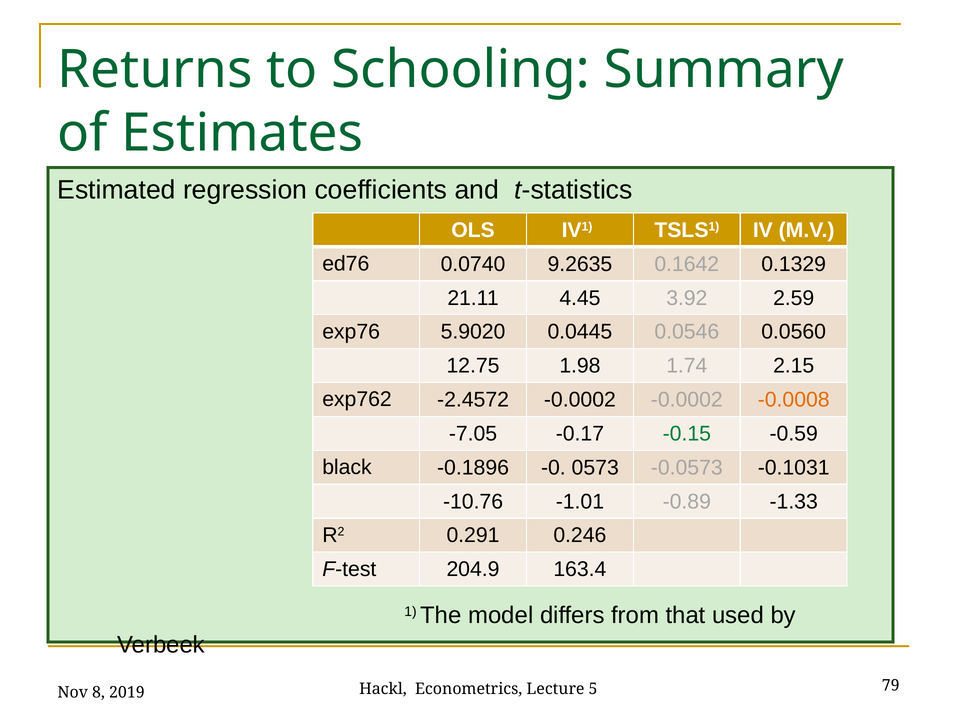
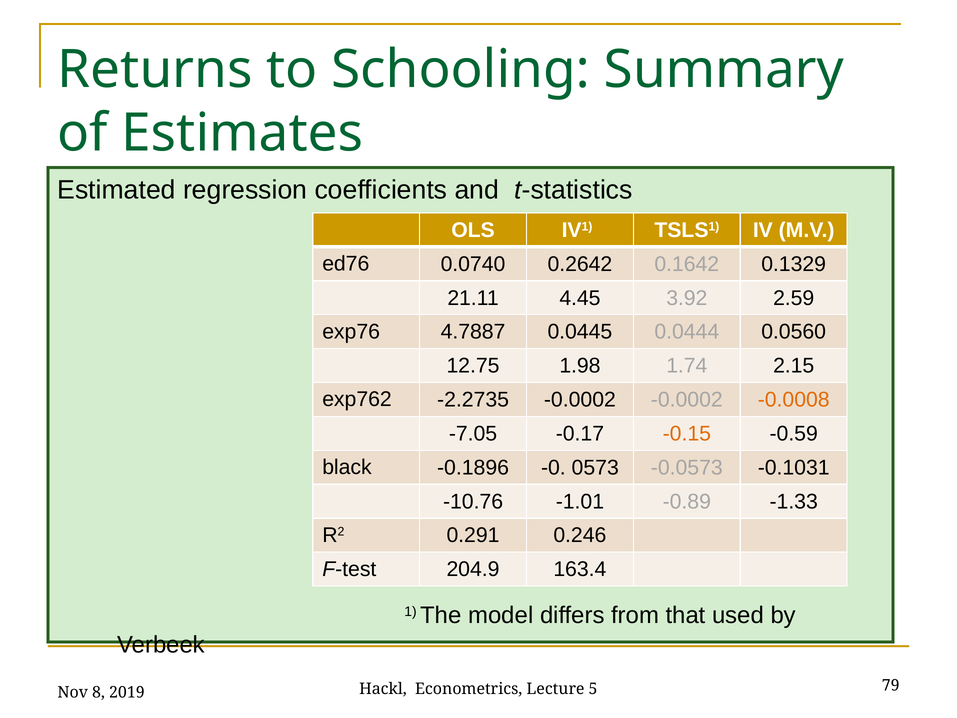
9.2635: 9.2635 -> 0.2642 (580, 264)
5.9020: 5.9020 -> 4.7887 (473, 332)
0.0546: 0.0546 -> 0.0444 (687, 332)
-2.4572: -2.4572 -> -2.2735 (473, 400)
-0.15 colour: green -> orange (687, 434)
